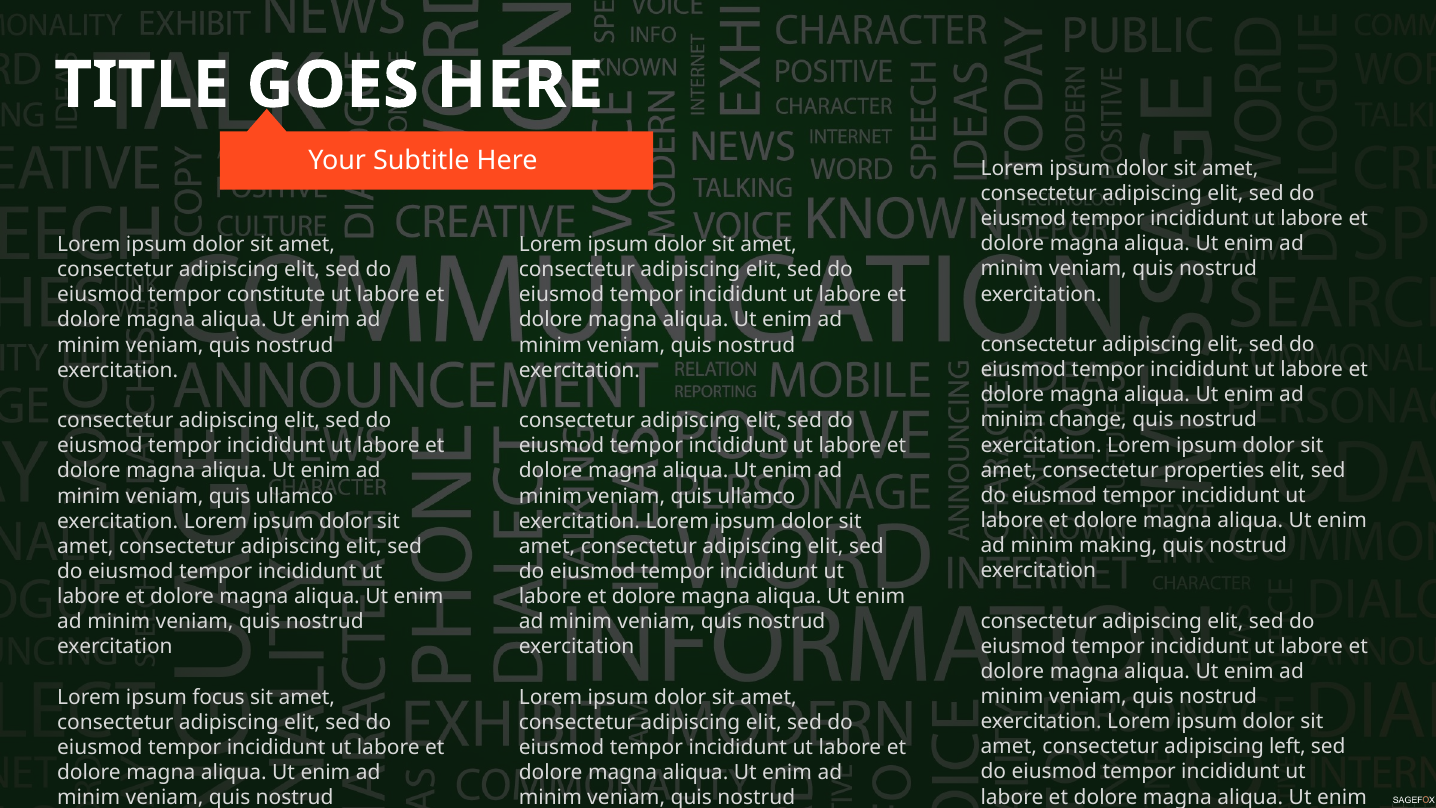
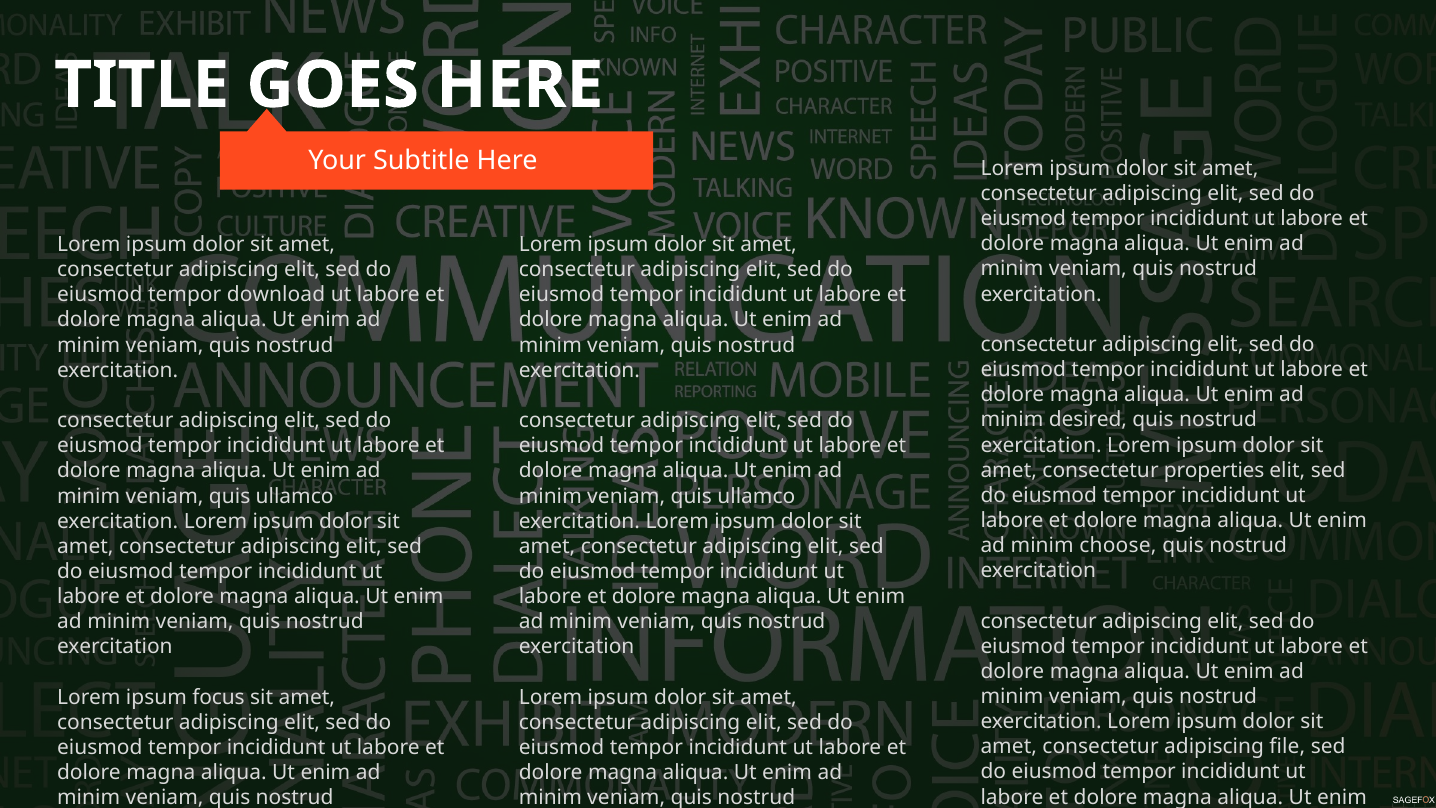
constitute: constitute -> download (276, 295)
change: change -> desired (1088, 420)
making: making -> choose (1118, 546)
left: left -> file (1287, 747)
